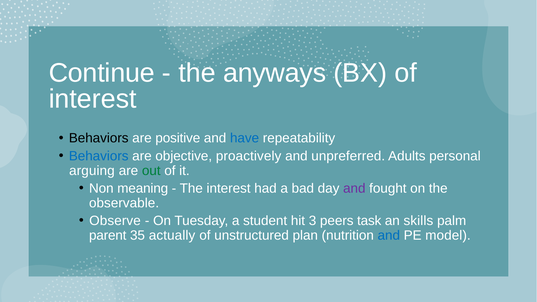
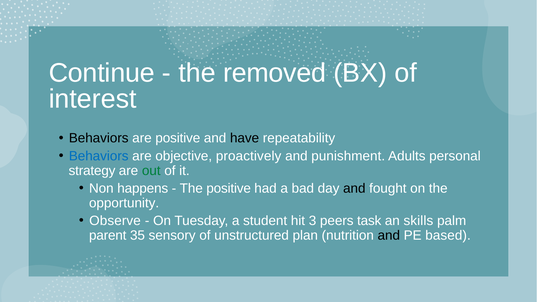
anyways: anyways -> removed (275, 73)
have colour: blue -> black (245, 138)
unpreferred: unpreferred -> punishment (348, 156)
arguing: arguing -> strategy (92, 171)
meaning: meaning -> happens (143, 188)
The interest: interest -> positive (229, 188)
and colour: purple -> black (354, 188)
observable: observable -> opportunity (124, 203)
actually: actually -> sensory (172, 235)
and colour: blue -> black (389, 235)
model: model -> based (448, 235)
